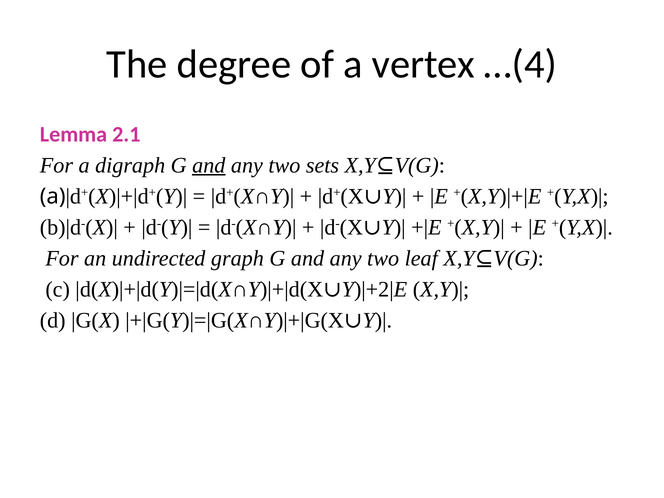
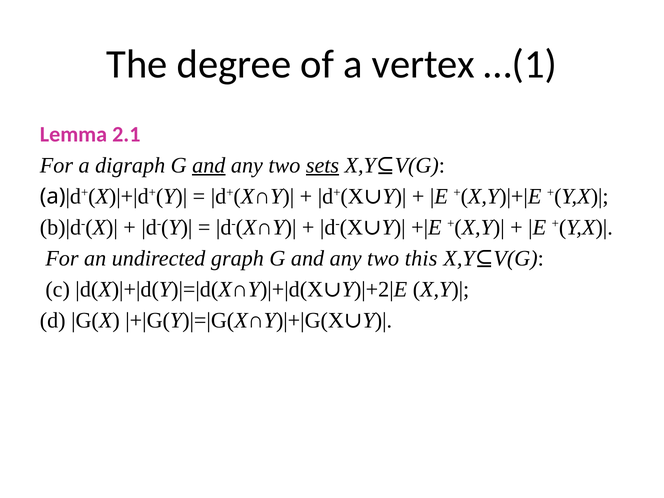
…(4: …(4 -> …(1 (520, 64)
sets underline: none -> present (322, 165)
leaf: leaf -> this (421, 258)
